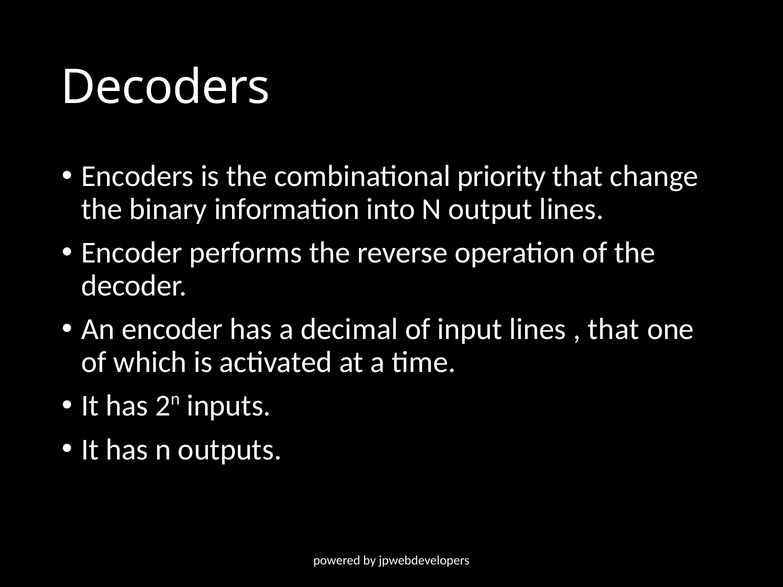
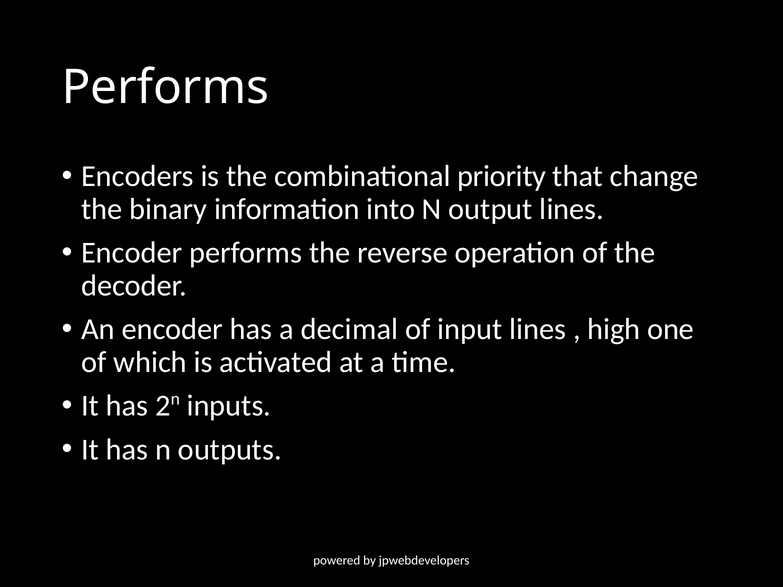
Decoders: Decoders -> Performs (165, 88)
that: that -> high (614, 330)
